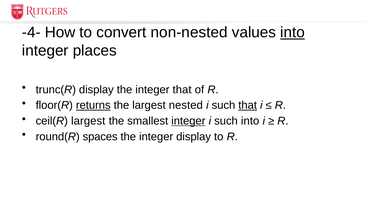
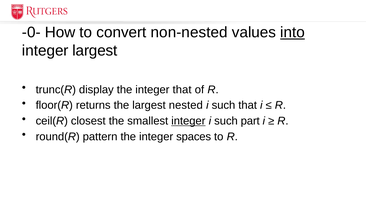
-4-: -4- -> -0- (31, 32)
integer places: places -> largest (95, 51)
returns underline: present -> none (93, 105)
that underline: present -> none (248, 105)
ceil(R largest: largest -> closest (88, 121)
such into: into -> part (250, 121)
spaces: spaces -> pattern (100, 137)
integer display: display -> spaces (194, 137)
